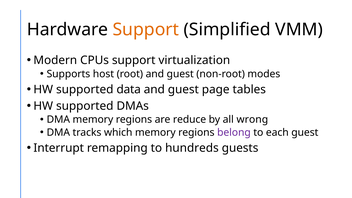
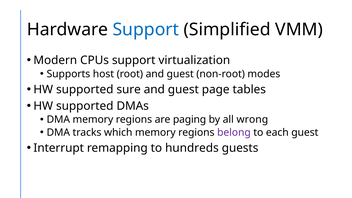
Support colour: orange -> blue (146, 30)
data: data -> sure (129, 90)
reduce: reduce -> paging (190, 120)
